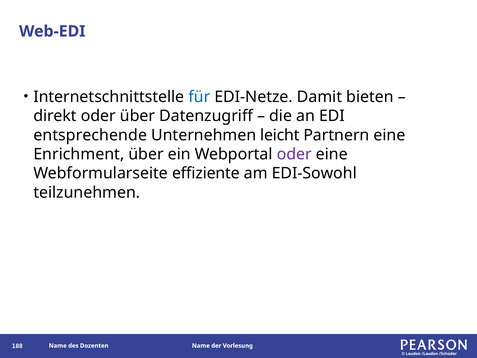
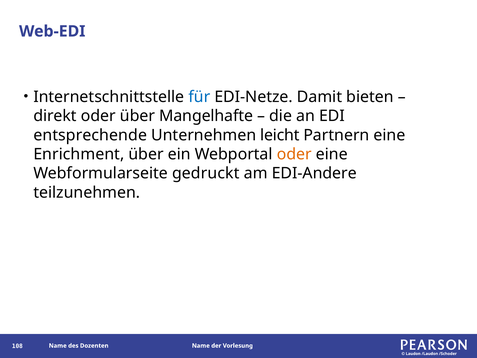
Datenzugriff: Datenzugriff -> Mangelhafte (206, 116)
oder colour: purple -> orange (294, 154)
effiziente: effiziente -> gedruckt (206, 173)
EDI-Sowohl: EDI-Sowohl -> EDI-Andere (314, 173)
